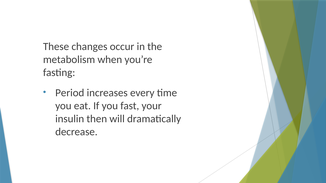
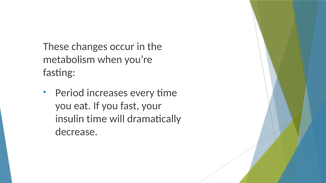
insulin then: then -> time (97, 119)
